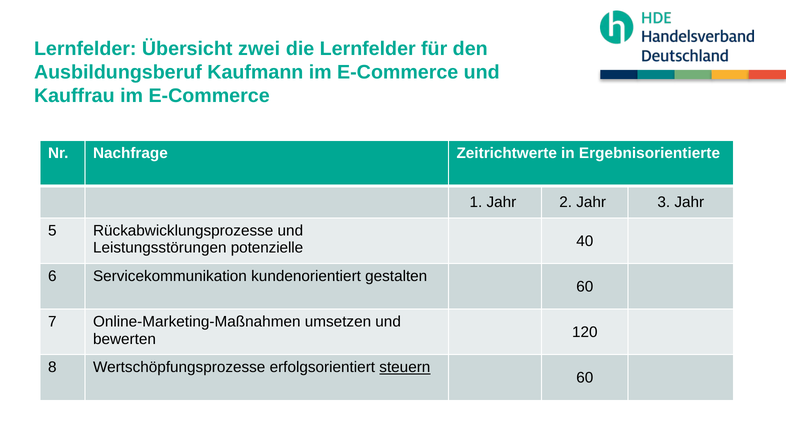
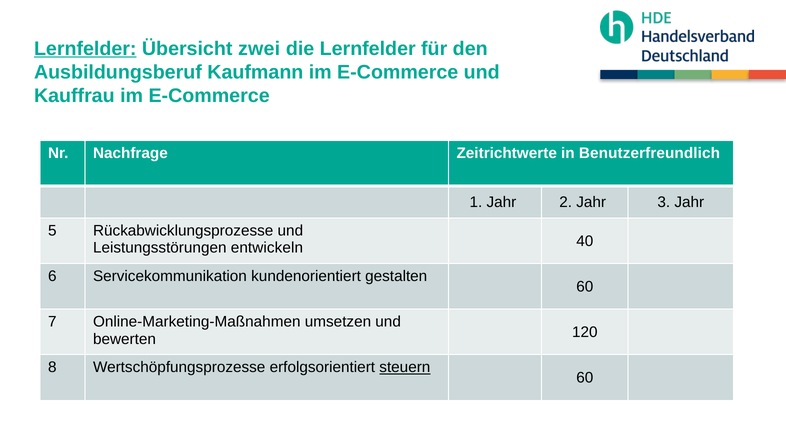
Lernfelder underline: none -> present (85, 49)
Ergebnisorientierte: Ergebnisorientierte -> Benutzerfreundlich (649, 153)
potenzielle: potenzielle -> entwickeln (267, 248)
